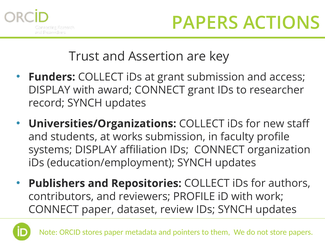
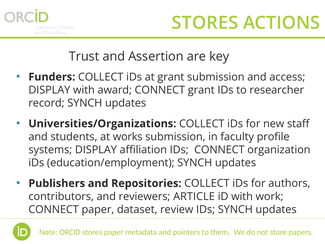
PAPERS: PAPERS -> STORES (205, 23)
reviewers PROFILE: PROFILE -> ARTICLE (194, 196)
